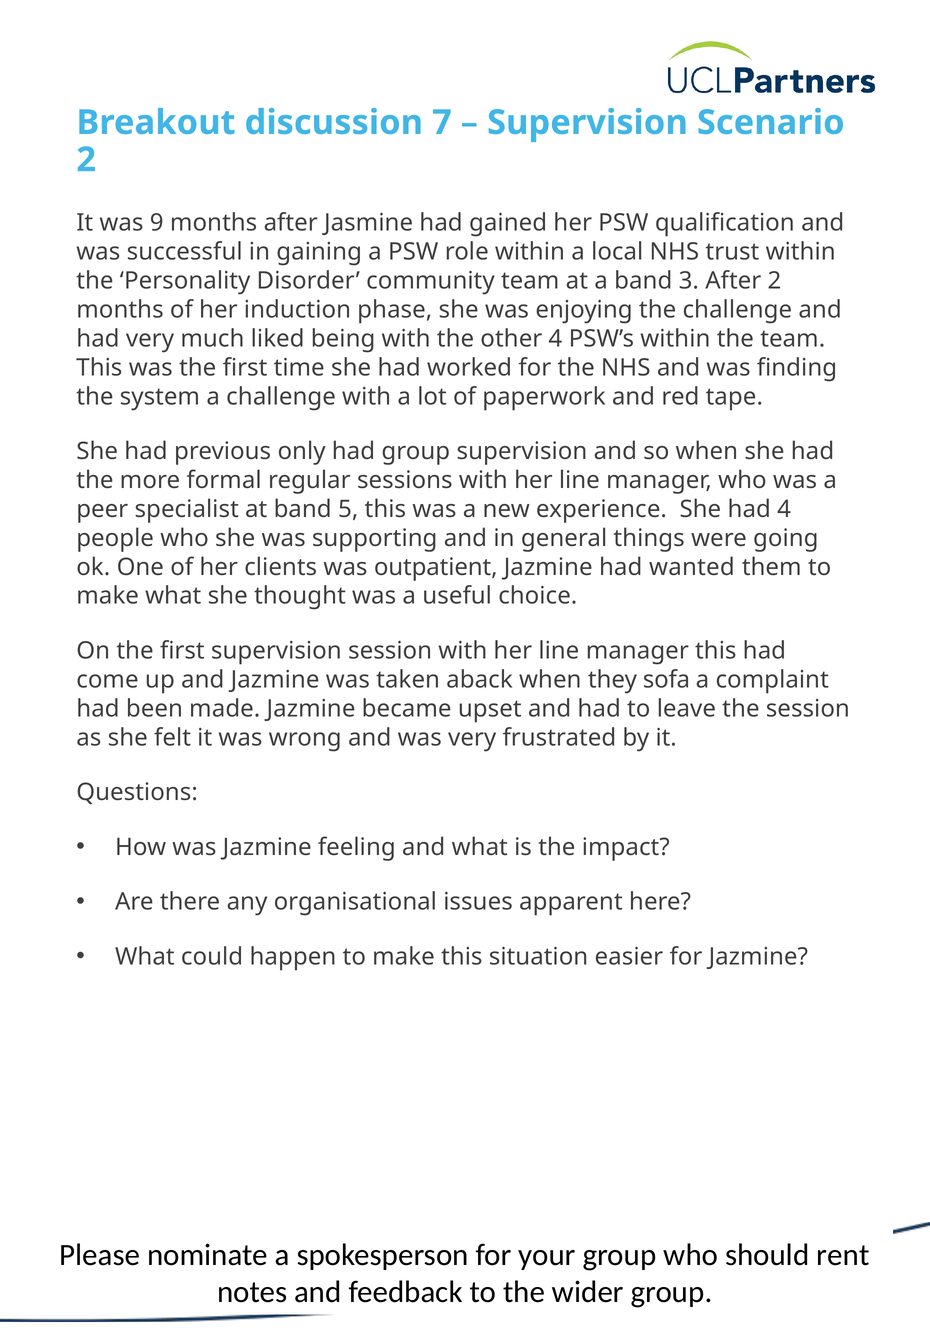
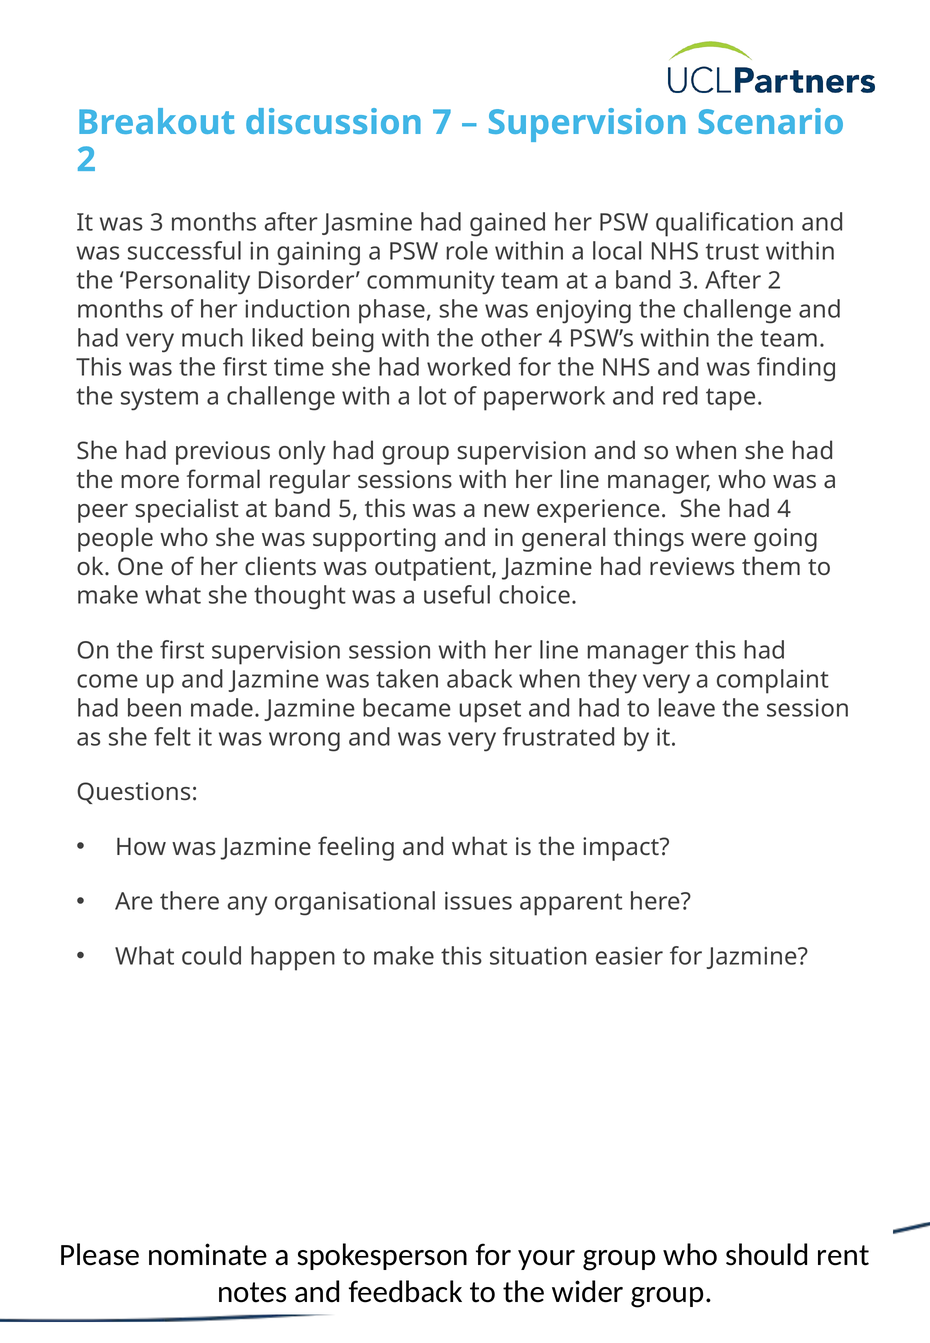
was 9: 9 -> 3 (157, 223)
wanted: wanted -> reviews (692, 567)
they sofa: sofa -> very (666, 680)
